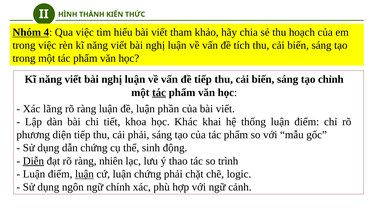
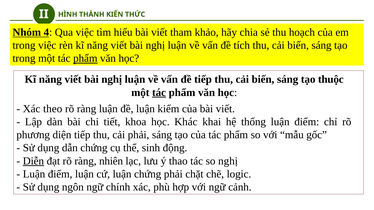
phẩm underline: none -> present (85, 58)
chỉnh: chỉnh -> thuộc (331, 80)
lãng: lãng -> theo (53, 109)
phần: phần -> kiểm (168, 109)
so trình: trình -> nghị (228, 161)
luận underline: present -> none (84, 174)
